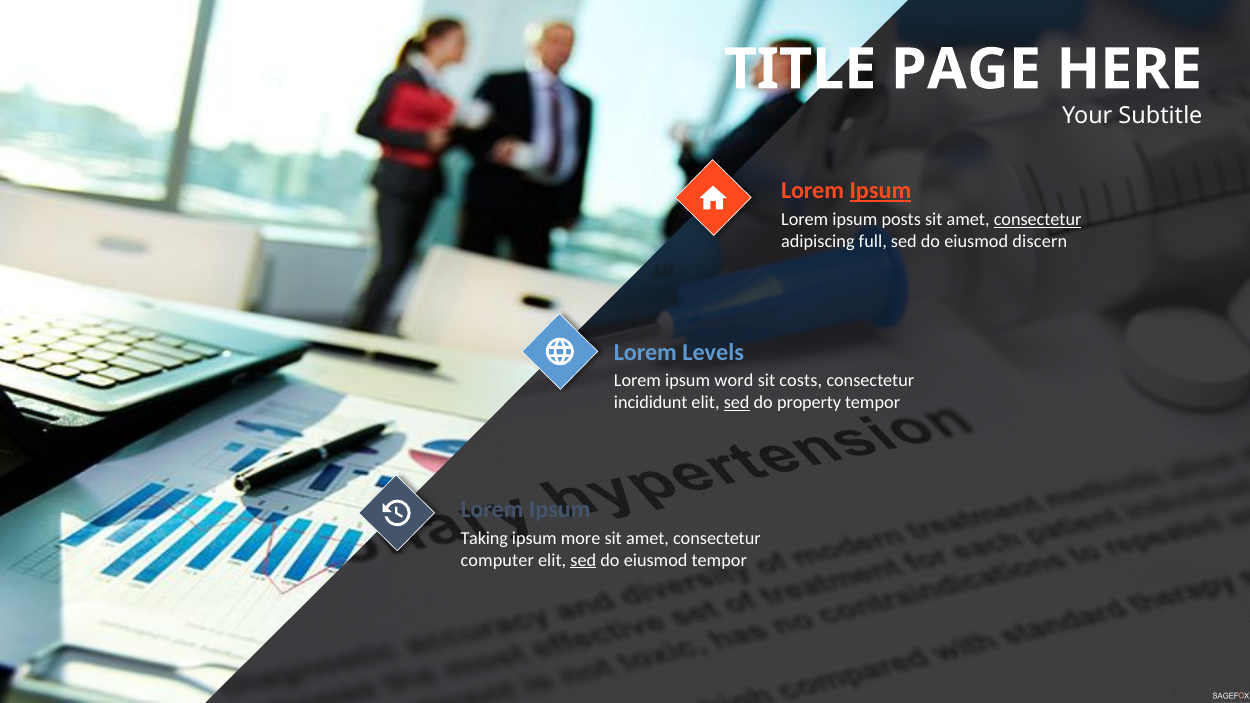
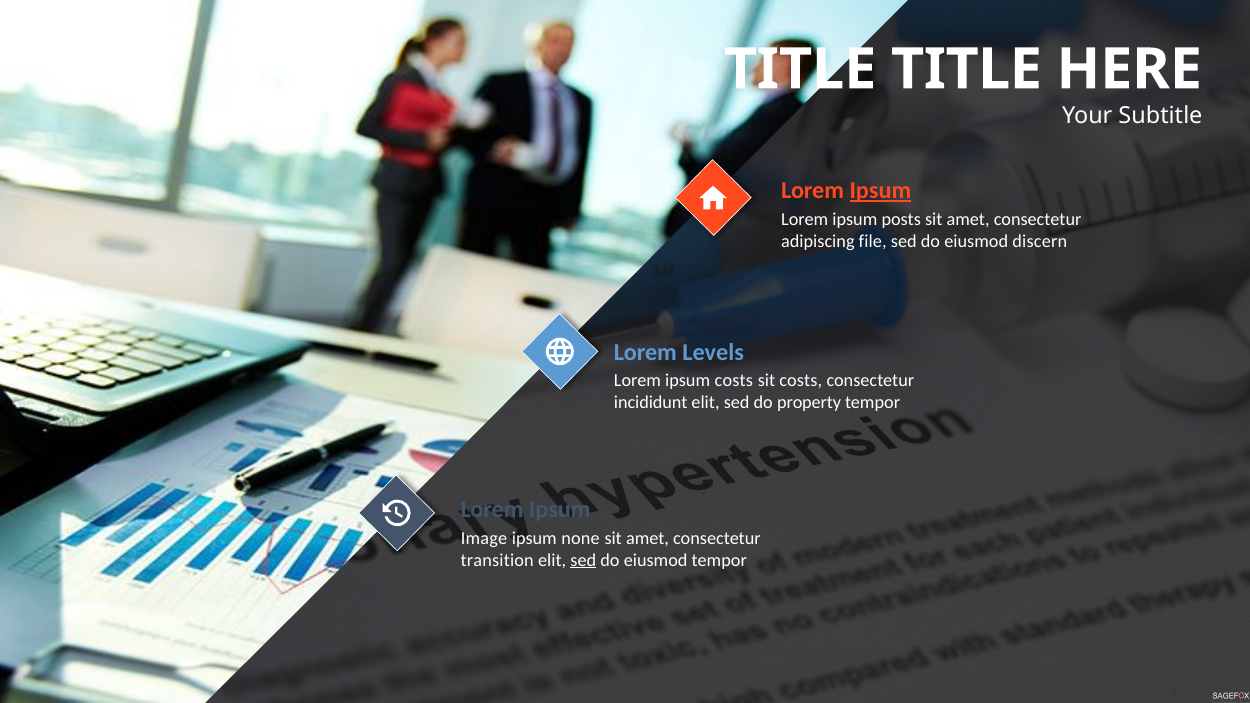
TITLE PAGE: PAGE -> TITLE (967, 69)
consectetur underline: present -> none (1038, 219)
full: full -> file (873, 241)
ipsum word: word -> costs (734, 381)
sed underline: present -> none (737, 403)
Taking: Taking -> Image (484, 538)
more: more -> none (581, 538)
computer: computer -> transition (497, 560)
